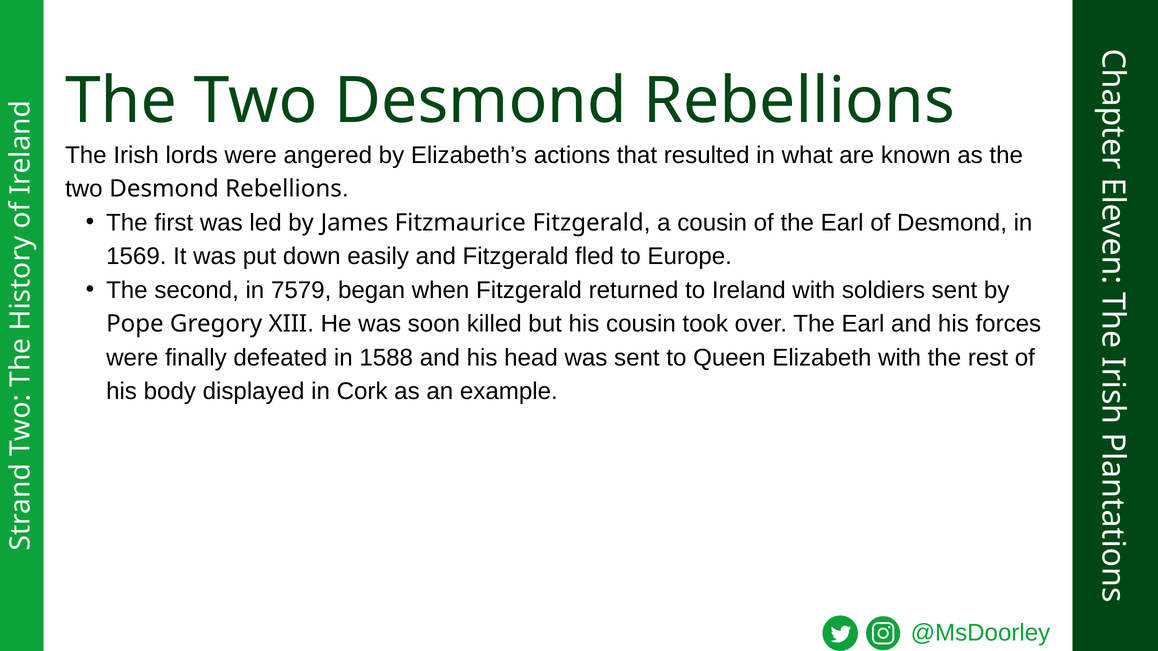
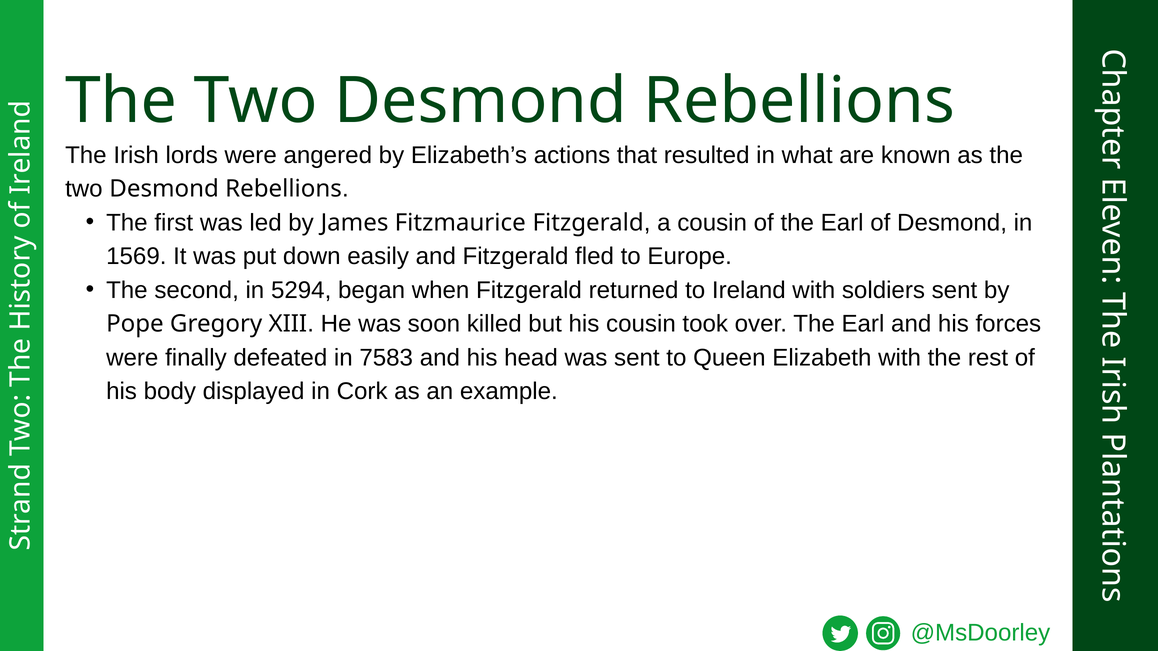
7579: 7579 -> 5294 (301, 290)
1588: 1588 -> 7583 (386, 358)
